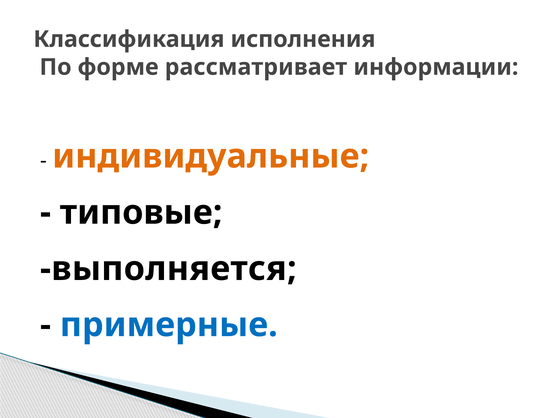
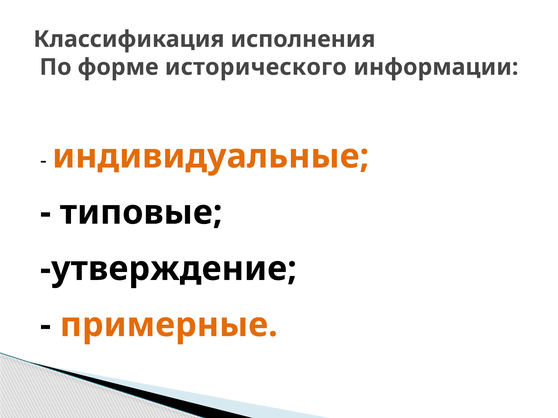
рассматривает: рассматривает -> исторического (256, 67)
выполняется: выполняется -> утверждение (168, 269)
примерные colour: blue -> orange (169, 325)
